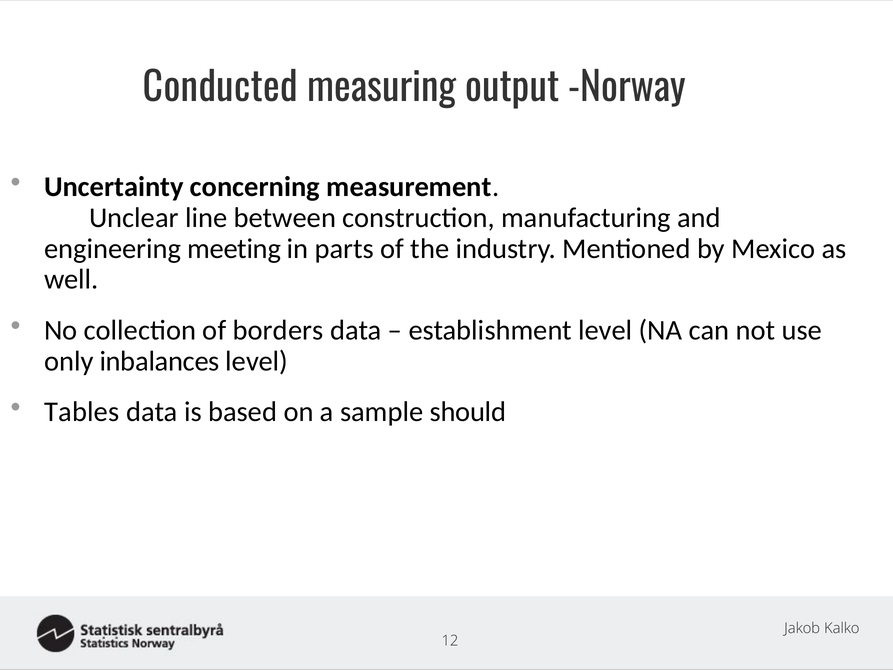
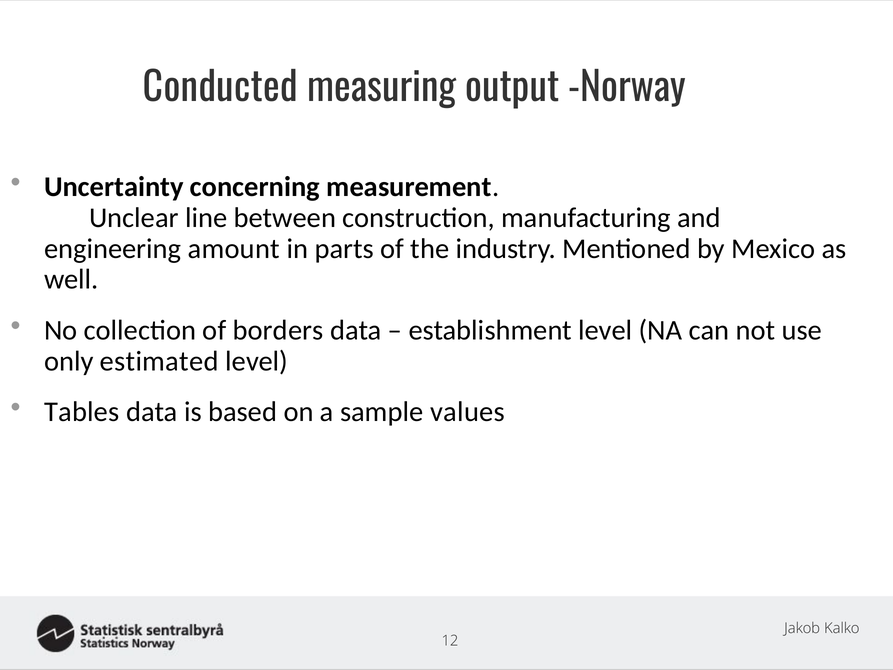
meeting: meeting -> amount (234, 249)
inbalances: inbalances -> estimated (159, 361)
should: should -> values (468, 412)
